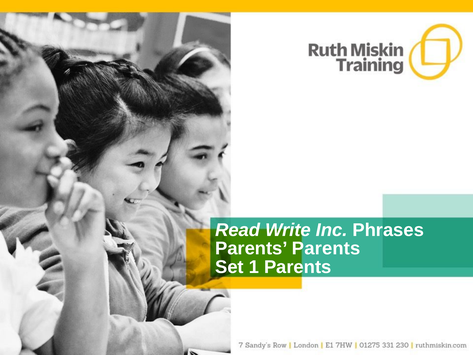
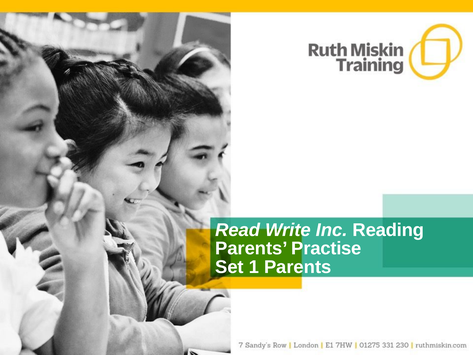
Phrases: Phrases -> Reading (388, 230)
Parents Parents: Parents -> Practise (326, 248)
